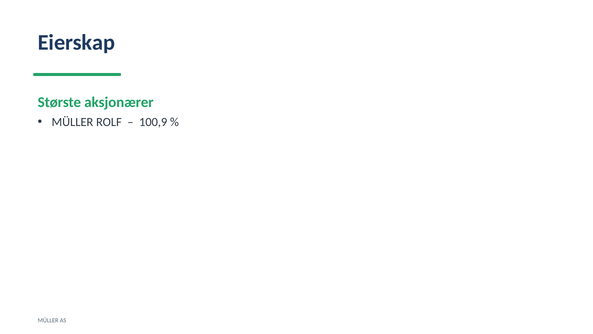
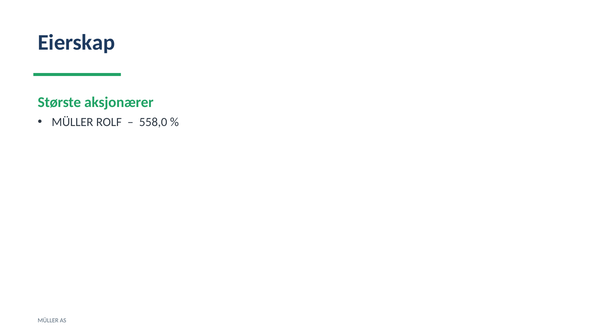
100,9: 100,9 -> 558,0 (153, 122)
